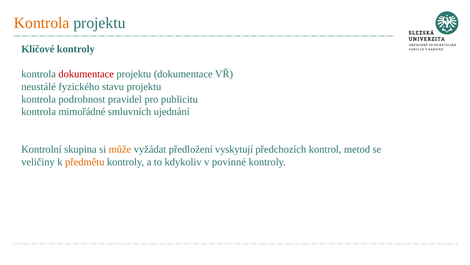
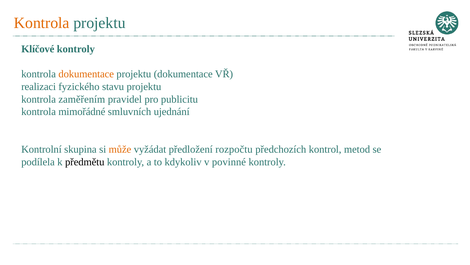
dokumentace colour: red -> orange (86, 74)
neustálé: neustálé -> realizaci (39, 87)
podrobnost: podrobnost -> zaměřením (82, 99)
vyskytují: vyskytují -> rozpočtu (234, 149)
veličiny: veličiny -> podílela (38, 162)
předmětu colour: orange -> black (85, 162)
